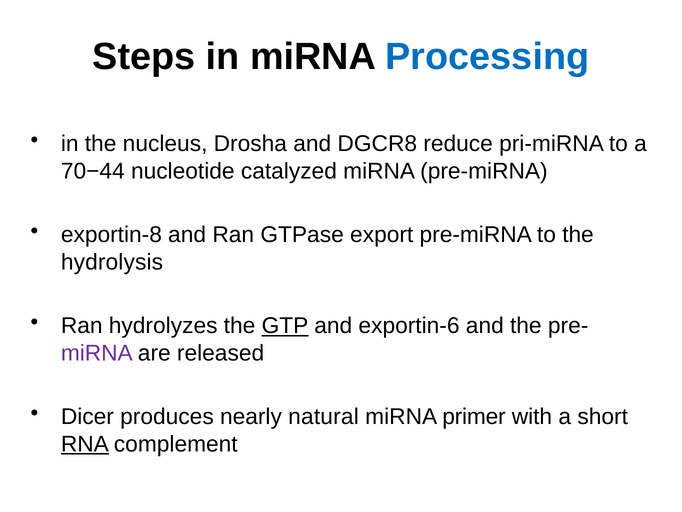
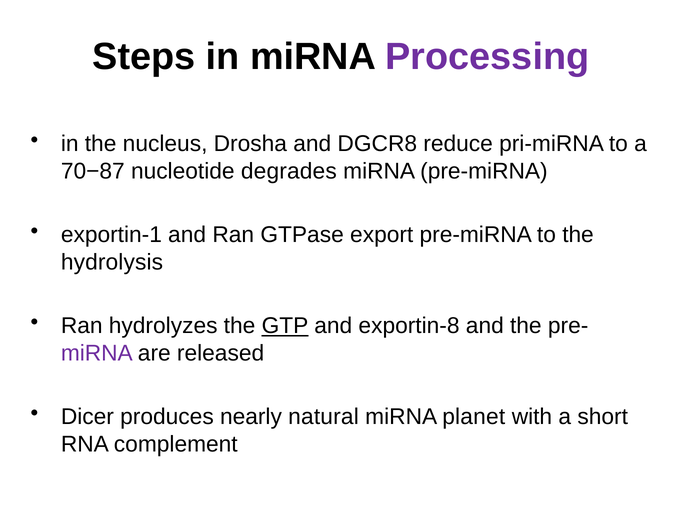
Processing colour: blue -> purple (487, 57)
70−44: 70−44 -> 70−87 (93, 171)
catalyzed: catalyzed -> degrades (289, 171)
exportin-8: exportin-8 -> exportin-1 (111, 235)
exportin-6: exportin-6 -> exportin-8 (409, 325)
primer: primer -> planet (474, 416)
RNA underline: present -> none (85, 444)
